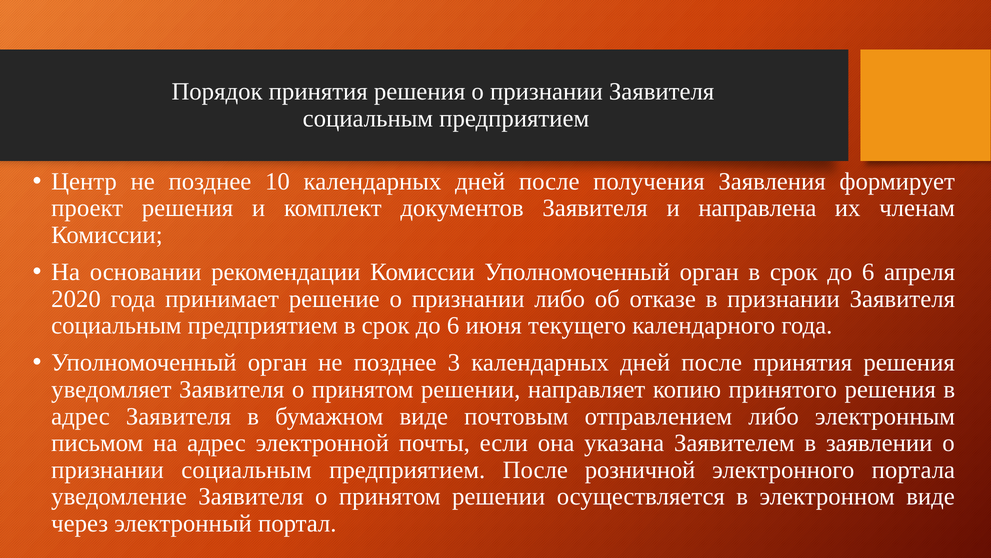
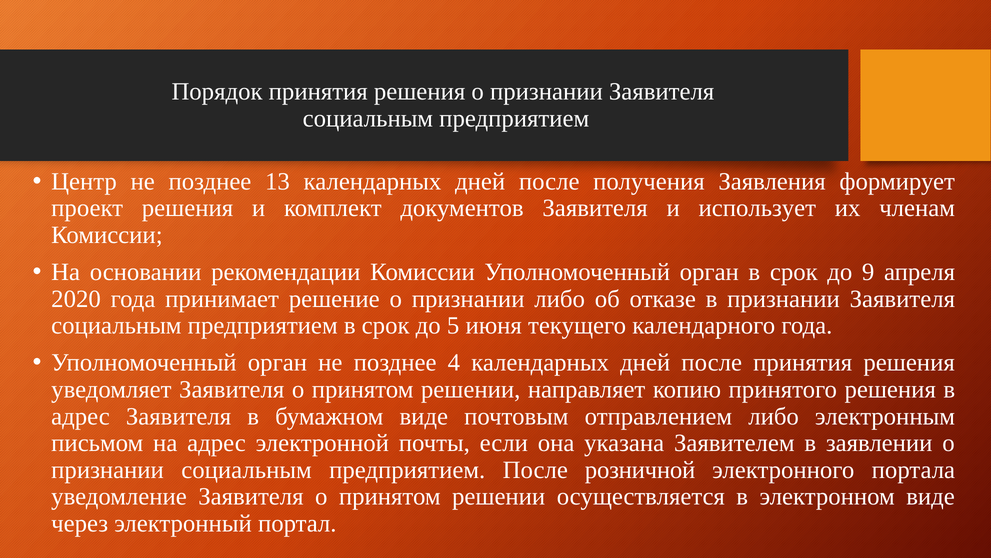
10: 10 -> 13 (277, 181)
направлена: направлена -> использует (757, 208)
6: 6 -> 9 (868, 272)
6: 6 -> 5 (453, 325)
3: 3 -> 4 (454, 362)
